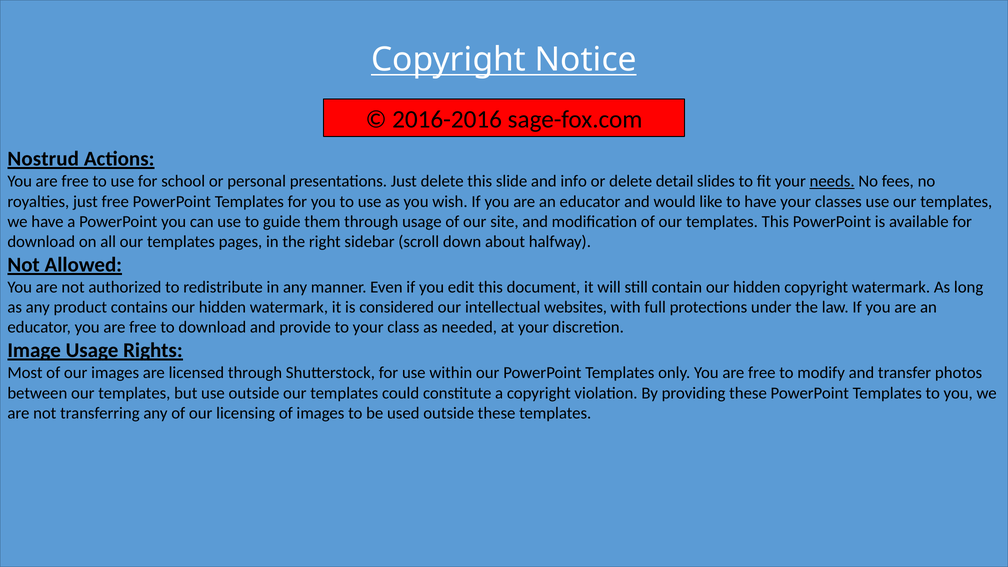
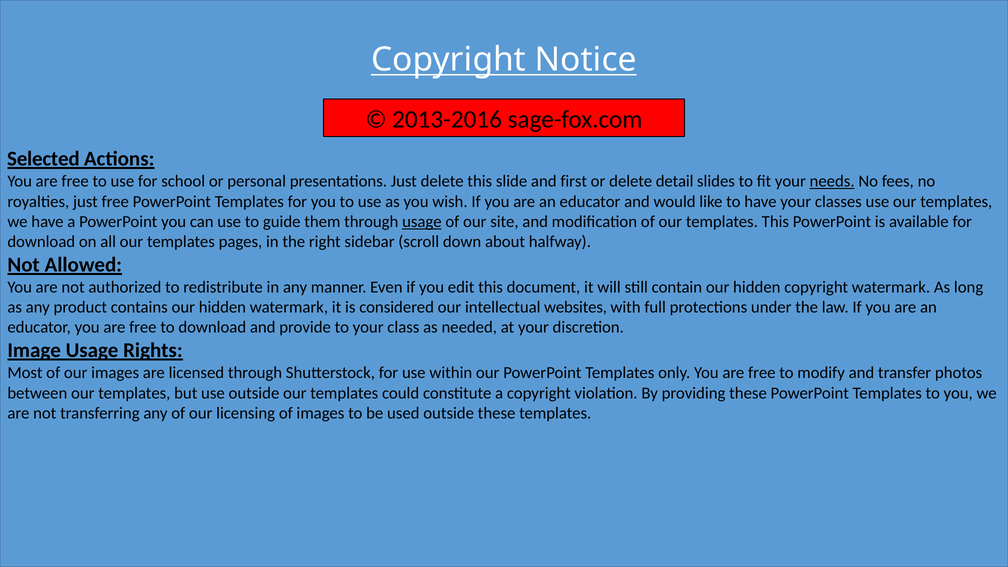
2016-2016: 2016-2016 -> 2013-2016 (447, 120)
Nostrud: Nostrud -> Selected (43, 159)
info: info -> first (574, 181)
usage underline: none -> present (422, 222)
